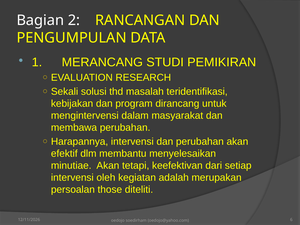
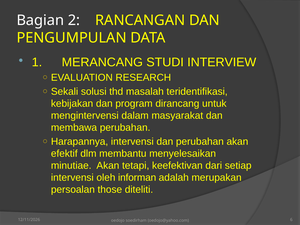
PEMIKIRAN: PEMIKIRAN -> INTERVIEW (222, 62)
kegiatan: kegiatan -> informan (137, 178)
